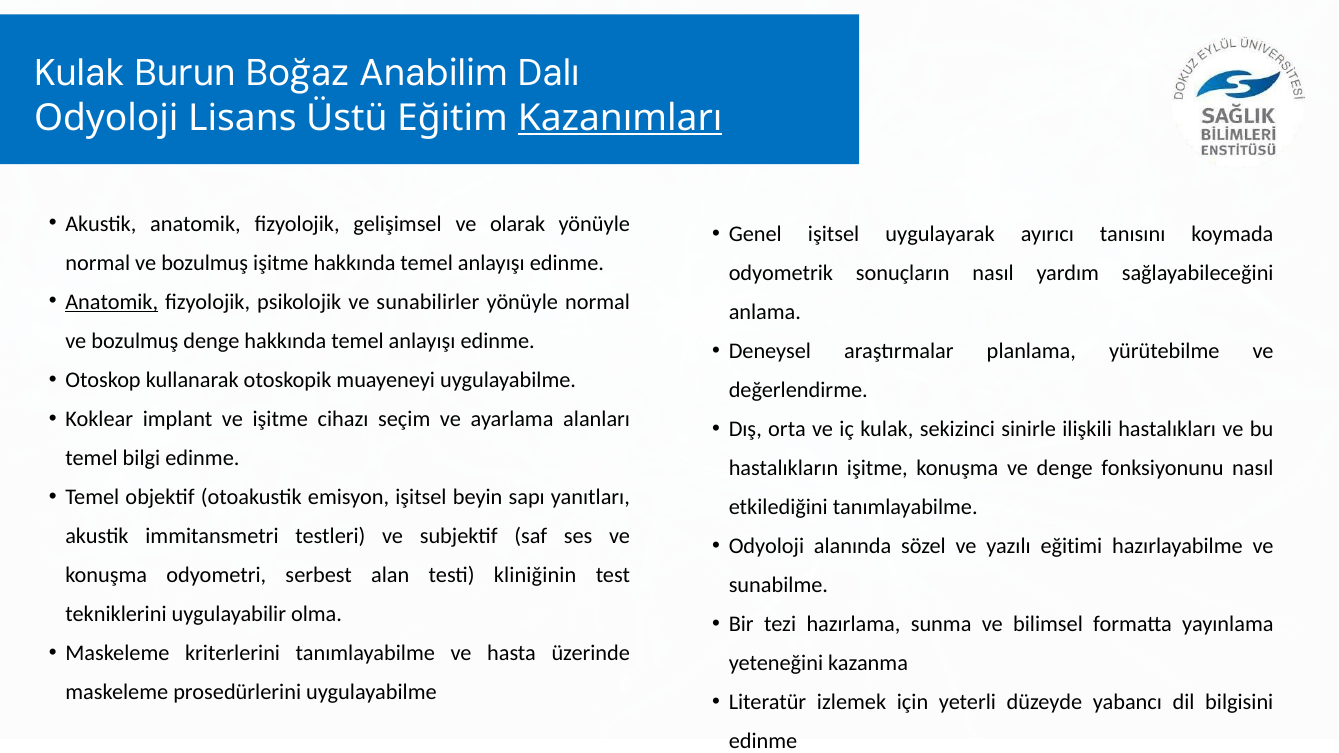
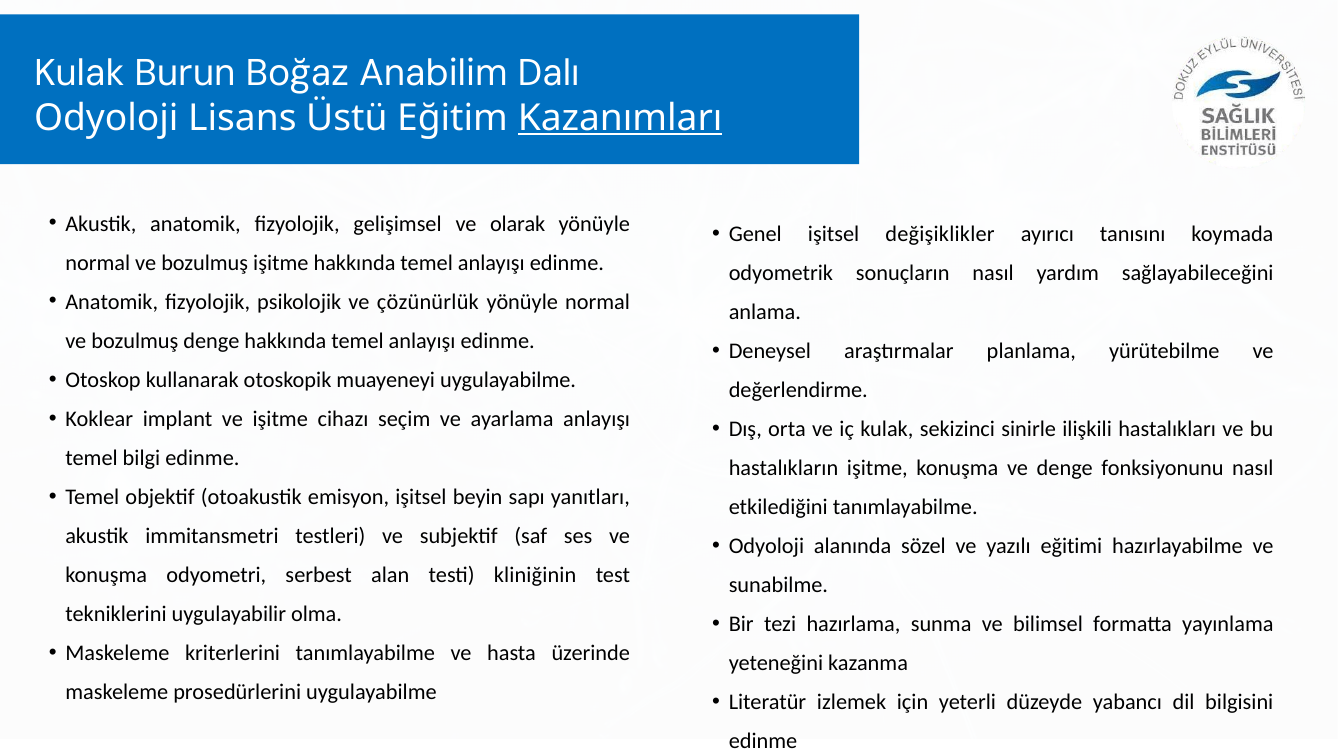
uygulayarak: uygulayarak -> değişiklikler (940, 234)
Anatomik underline: present -> none (112, 302)
sunabilirler: sunabilirler -> çözünürlük (428, 302)
ayarlama alanları: alanları -> anlayışı (597, 419)
